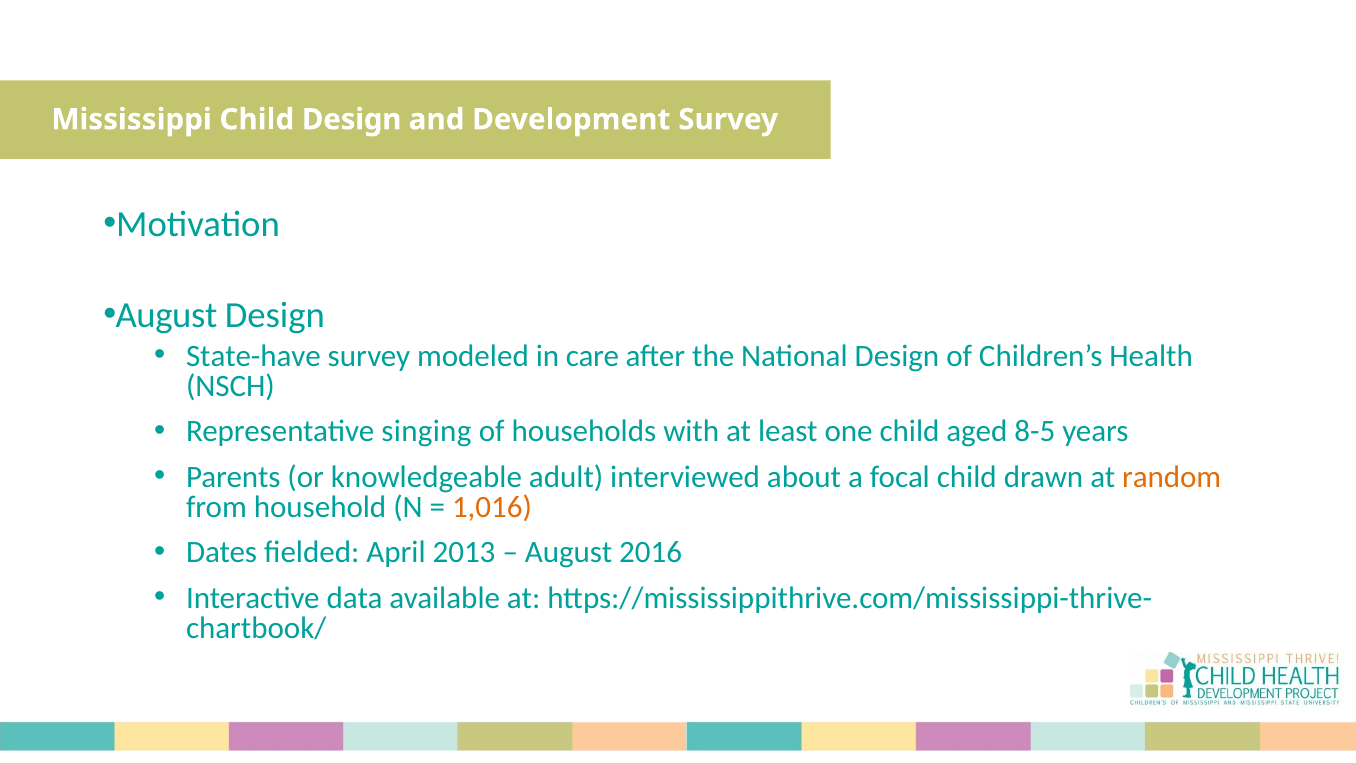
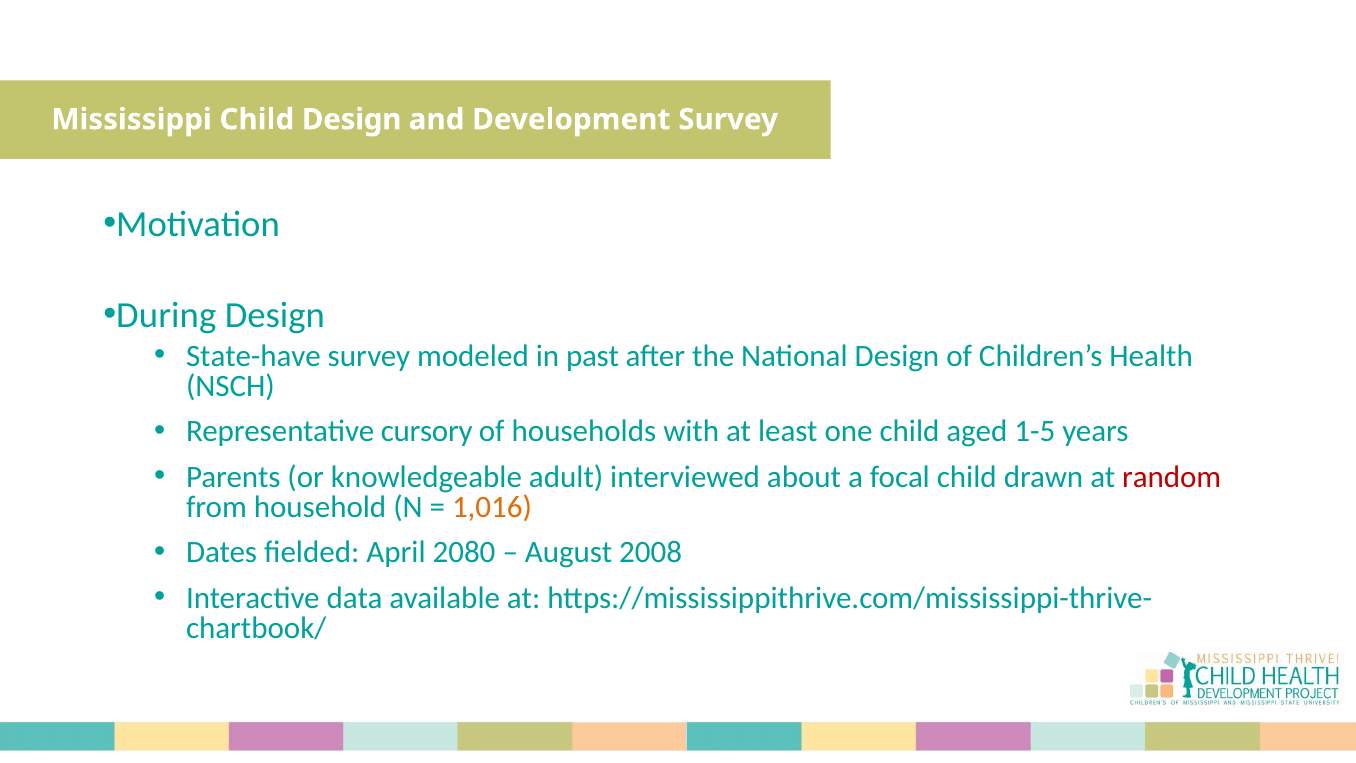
August: August -> During (166, 315)
care: care -> past (593, 356)
singing: singing -> cursory (427, 431)
8-5: 8-5 -> 1-5 (1035, 431)
random colour: orange -> red (1172, 477)
2013: 2013 -> 2080 (464, 552)
2016: 2016 -> 2008 (651, 552)
